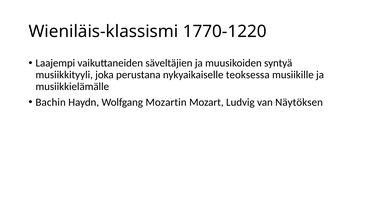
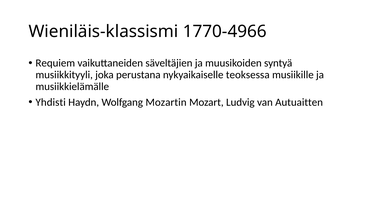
1770-1220: 1770-1220 -> 1770-4966 (225, 31)
Laajempi: Laajempi -> Requiem (55, 63)
Bachin: Bachin -> Yhdisti (51, 102)
Näytöksen: Näytöksen -> Autuaitten (299, 102)
